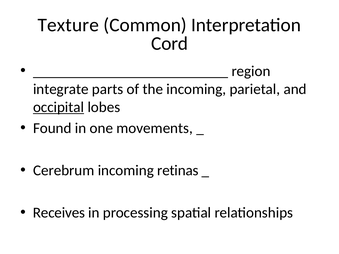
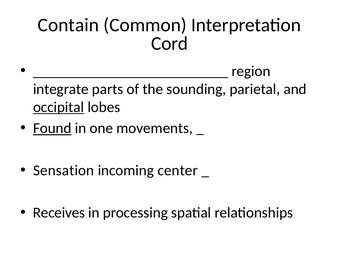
Texture: Texture -> Contain (68, 25)
the incoming: incoming -> sounding (196, 89)
Found underline: none -> present (52, 128)
Cerebrum: Cerebrum -> Sensation (64, 171)
retinas: retinas -> center (178, 171)
